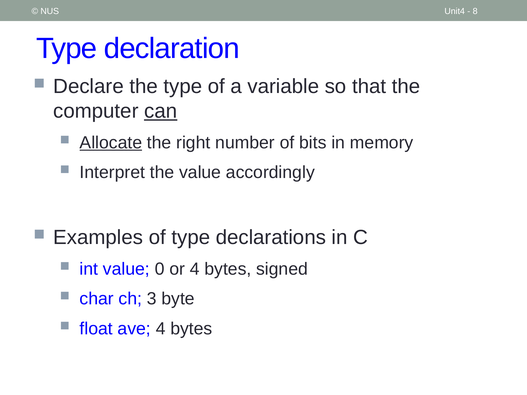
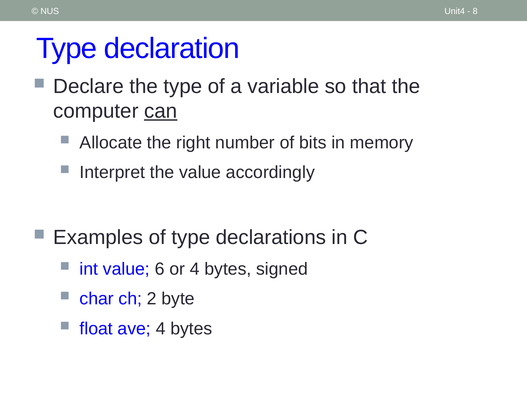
Allocate underline: present -> none (111, 143)
0: 0 -> 6 (160, 269)
3: 3 -> 2 (152, 299)
